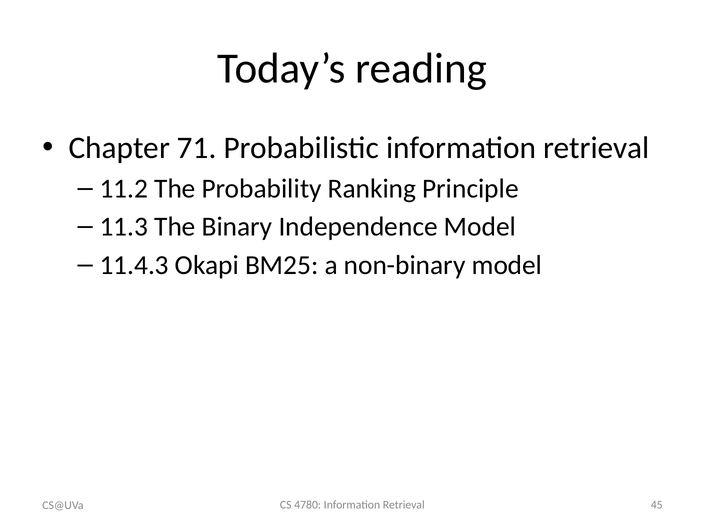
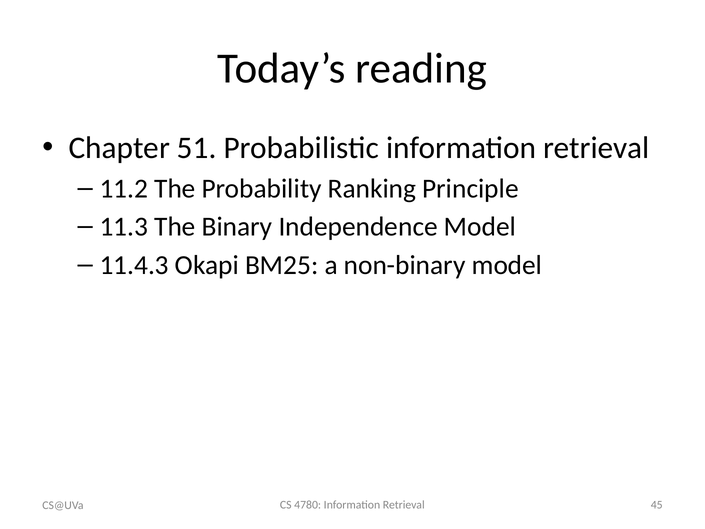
71: 71 -> 51 (197, 148)
